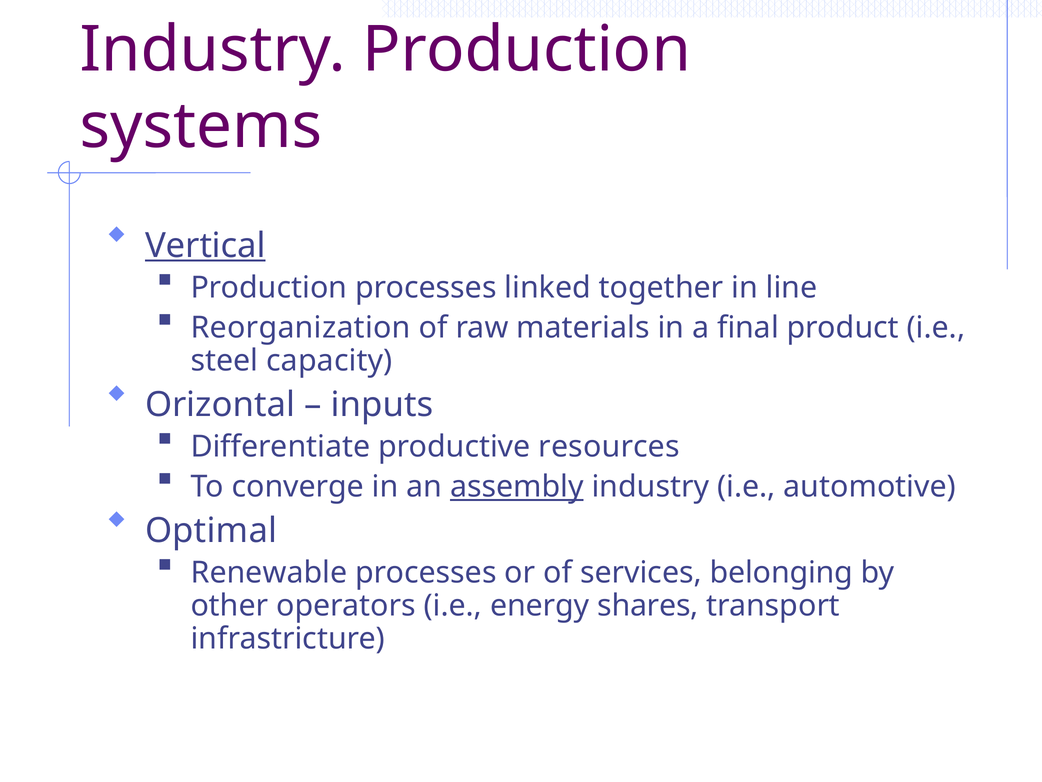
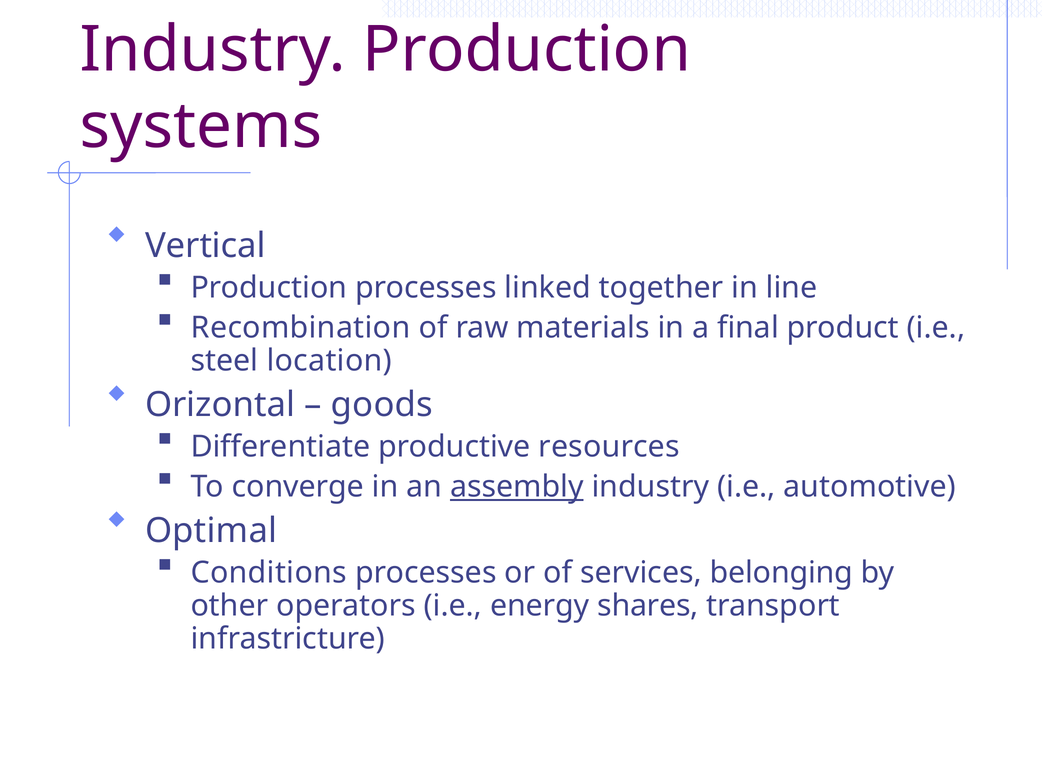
Vertical underline: present -> none (205, 246)
Reorganization: Reorganization -> Recombination (301, 328)
capacity: capacity -> location (329, 360)
inputs: inputs -> goods (382, 404)
Renewable: Renewable -> Conditions (269, 572)
